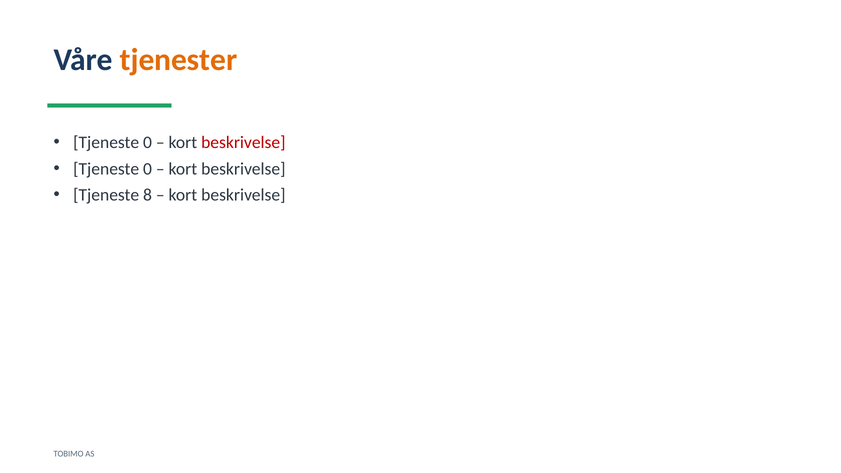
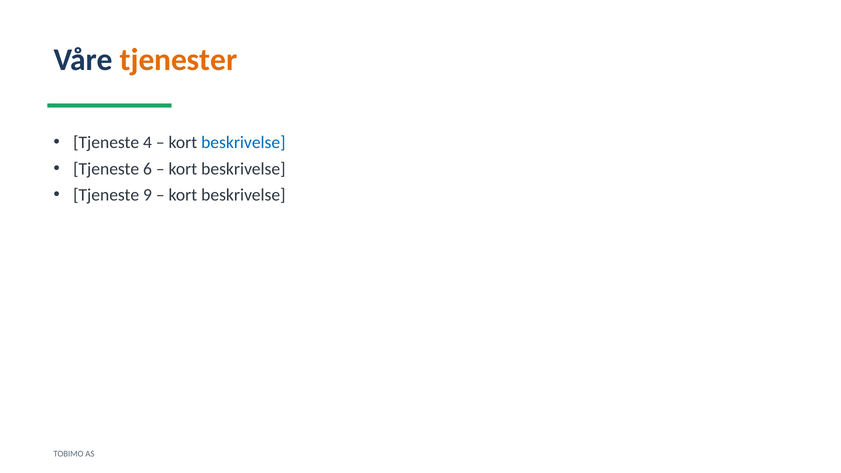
0: 0 -> 4 (147, 142)
beskrivelse colour: red -> blue (243, 142)
0: 0 -> 6 (147, 169)
8: 8 -> 9 (147, 195)
